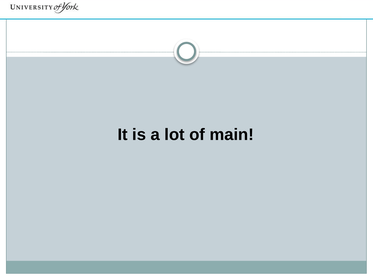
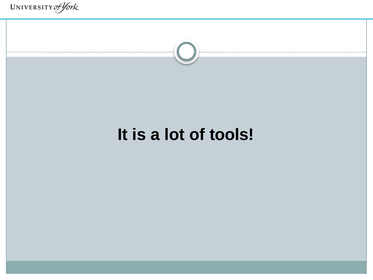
main: main -> tools (232, 135)
